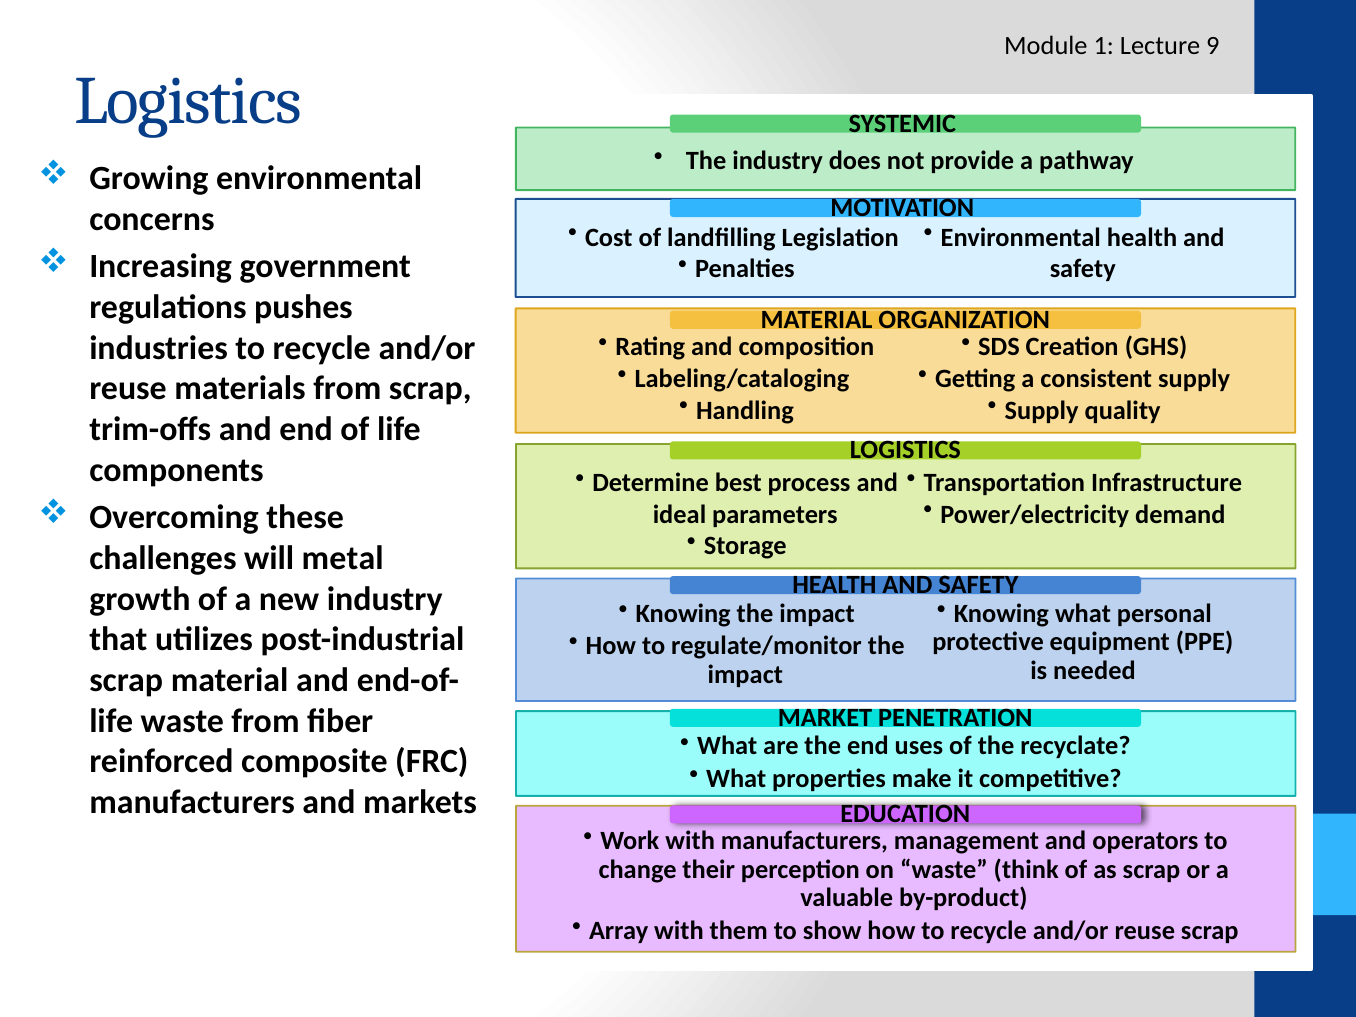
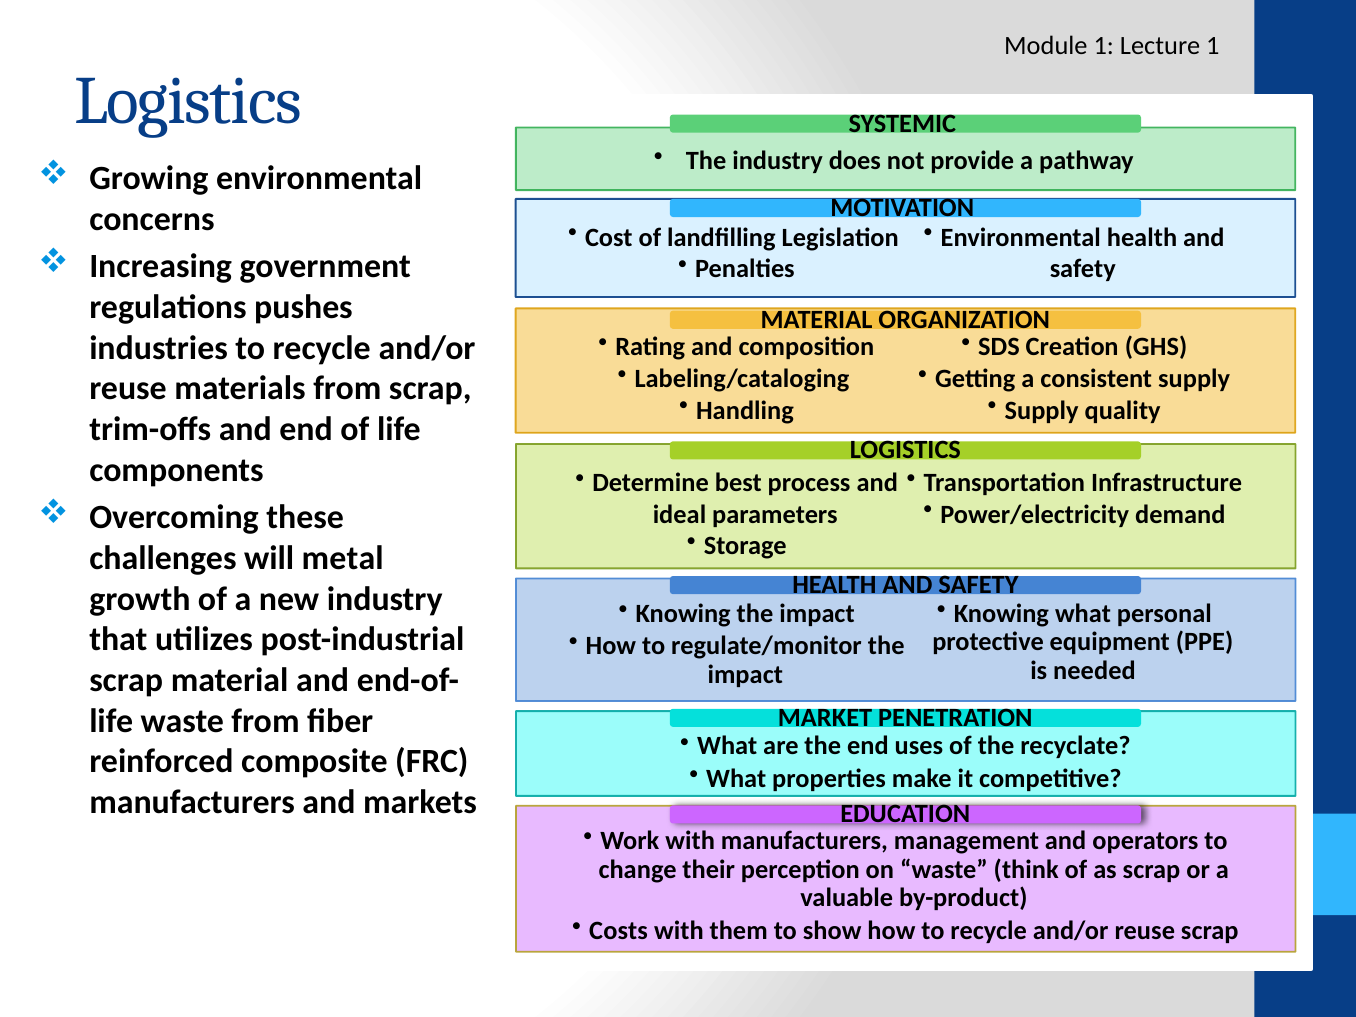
Lecture 9: 9 -> 1 (1213, 46)
Array: Array -> Costs (619, 930)
